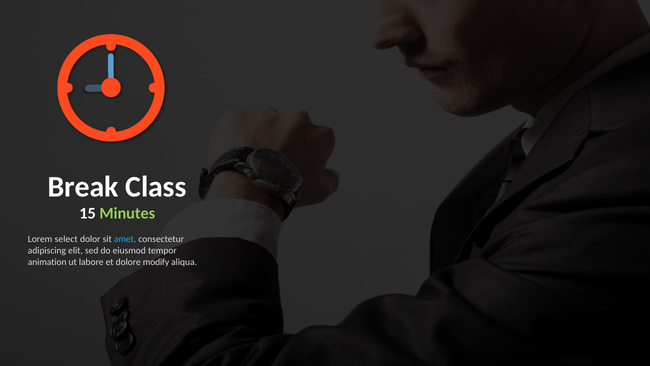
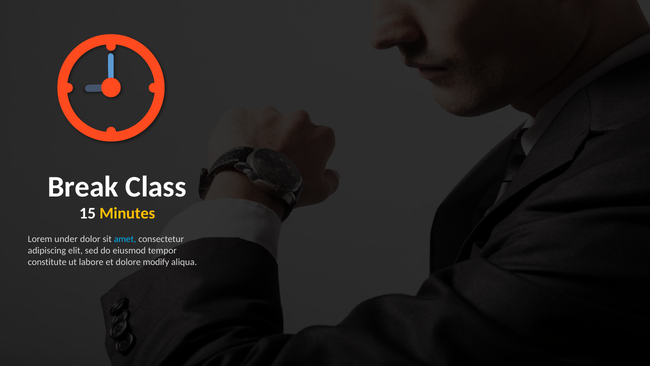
Minutes colour: light green -> yellow (127, 213)
select: select -> under (66, 239)
animation: animation -> constitute (47, 262)
